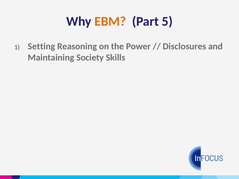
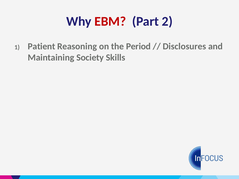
EBM colour: orange -> red (110, 21)
5: 5 -> 2 (167, 21)
Setting: Setting -> Patient (42, 46)
Power: Power -> Period (138, 46)
